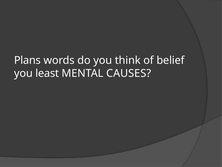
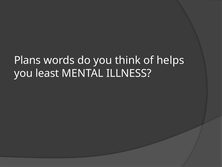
belief: belief -> helps (170, 60)
CAUSES: CAUSES -> ILLNESS (129, 73)
